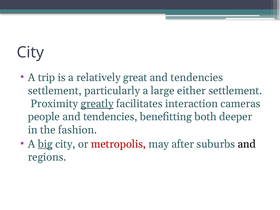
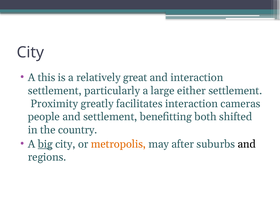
trip: trip -> this (47, 78)
tendencies: tendencies -> interaction (197, 78)
greatly underline: present -> none (97, 104)
people and tendencies: tendencies -> settlement (110, 117)
deeper: deeper -> shifted (236, 117)
fashion: fashion -> country (78, 130)
metropolis colour: red -> orange (118, 144)
